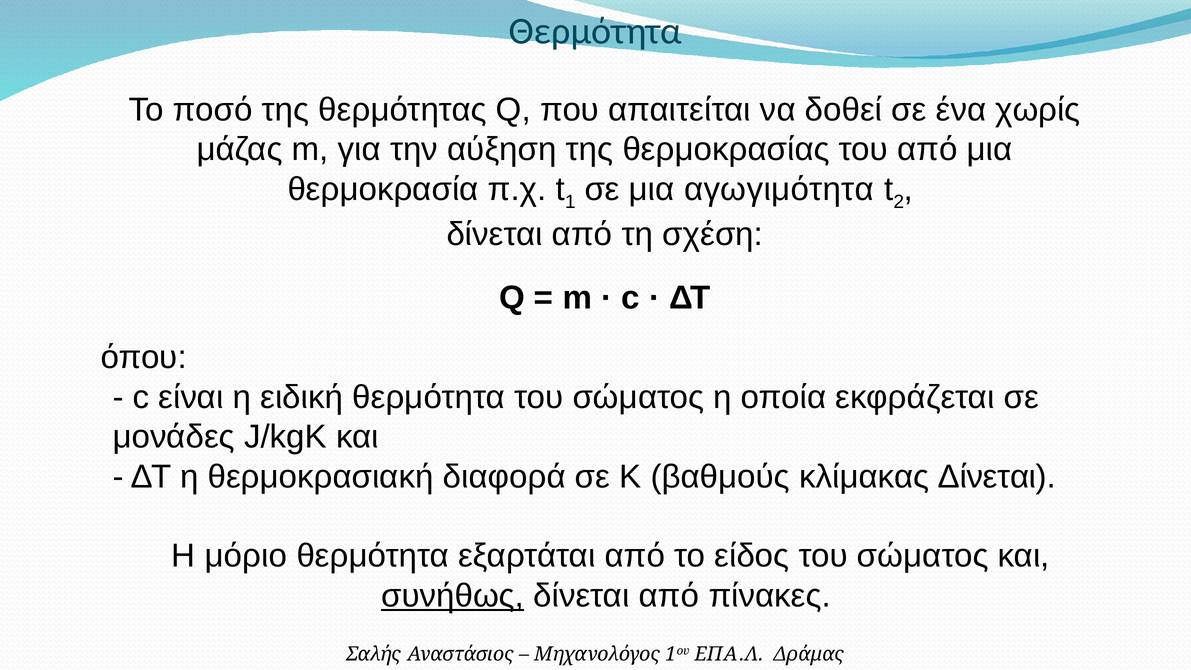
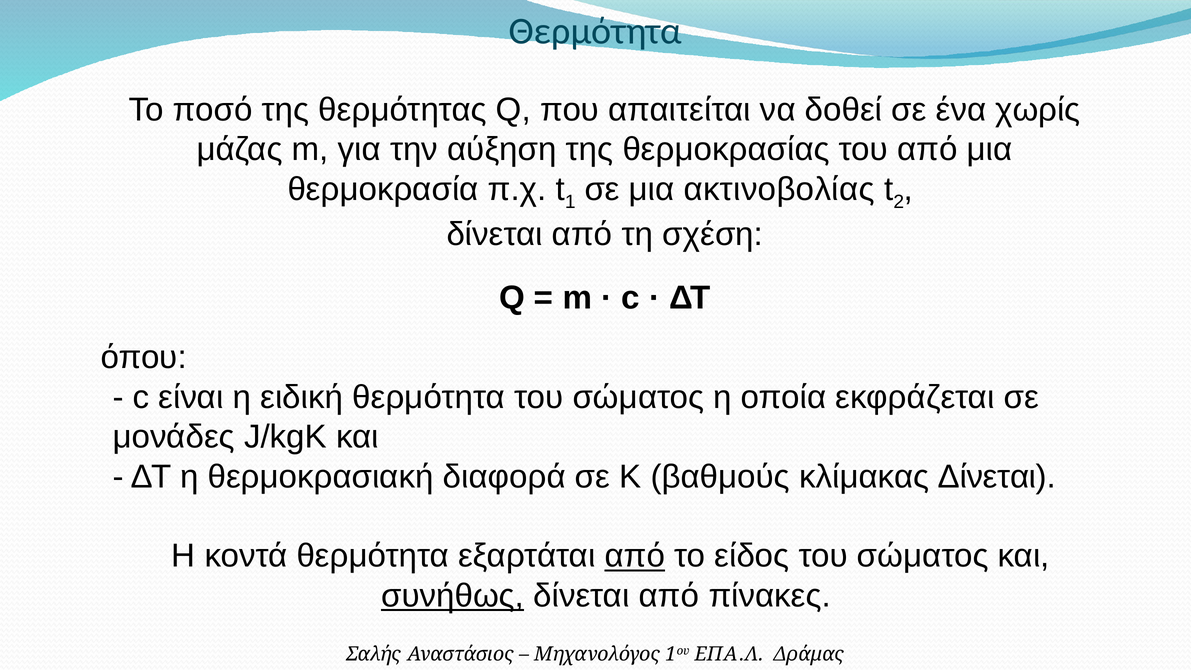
αγωγιμότητα: αγωγιμότητα -> ακτινοβολίας (779, 189)
μόριο: μόριο -> κοντά (246, 556)
από underline: none -> present (635, 556)
